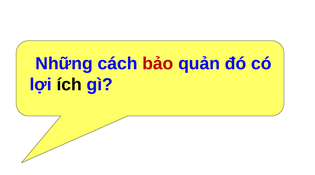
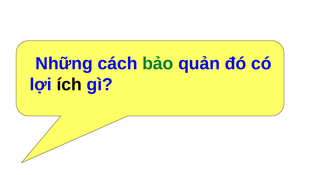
bảo colour: red -> green (158, 64)
